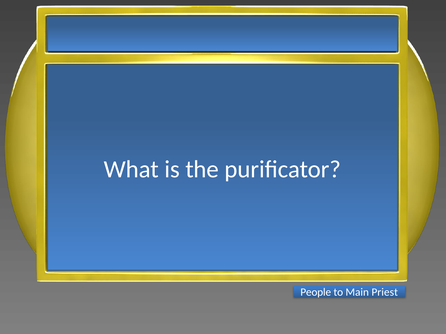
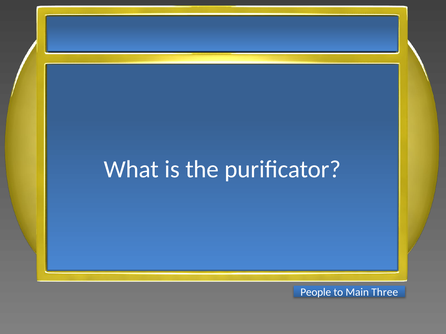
Priest: Priest -> Three (385, 293)
